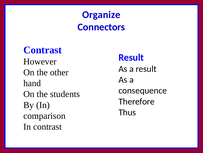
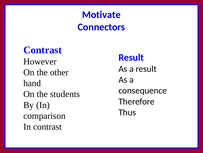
Organize: Organize -> Motivate (101, 15)
